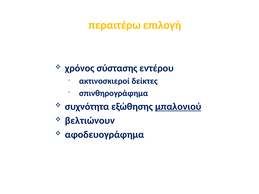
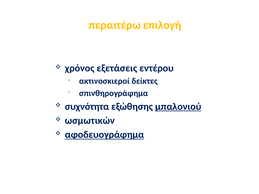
σύστασης: σύστασης -> εξετάσεις (117, 68)
βελτιώνουν: βελτιώνουν -> ωσμωτικών (90, 121)
αφοδευογράφημα underline: none -> present (104, 135)
